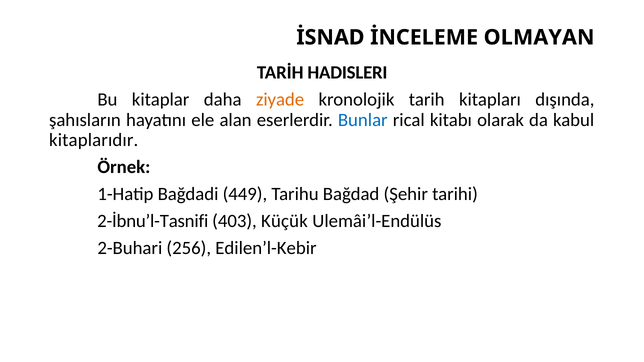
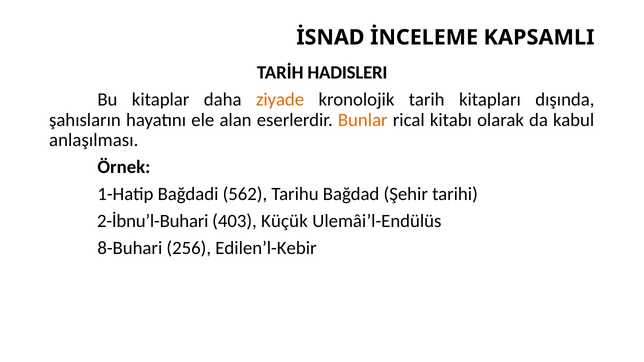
OLMAYAN: OLMAYAN -> KAPSAMLI (539, 37)
Bunlar colour: blue -> orange (363, 120)
kitaplarıdır: kitaplarıdır -> anlaşılması (94, 140)
449: 449 -> 562 (245, 194)
2-İbnu’l-Tasnifi: 2-İbnu’l-Tasnifi -> 2-İbnu’l-Buhari (153, 221)
2-Buhari: 2-Buhari -> 8-Buhari (130, 248)
